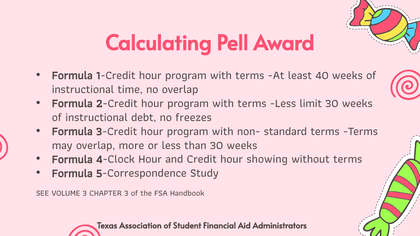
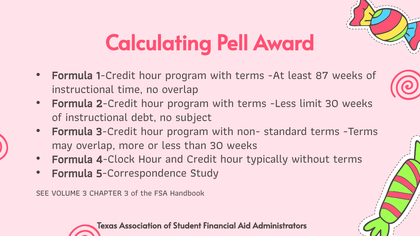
40: 40 -> 87 (322, 75)
freezes: freezes -> subject (194, 117)
showing: showing -> typically (267, 159)
